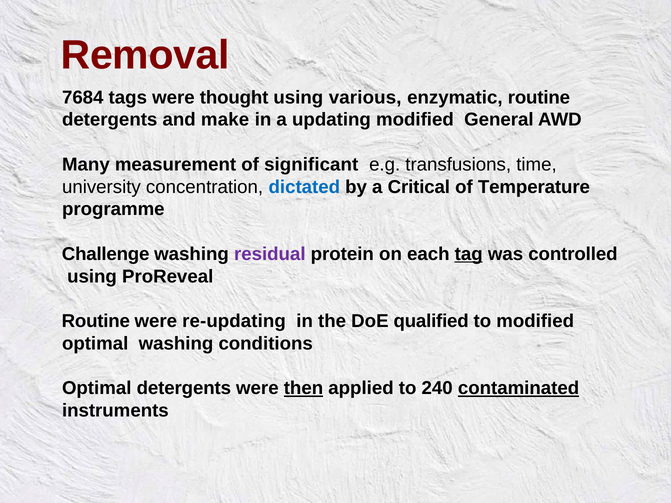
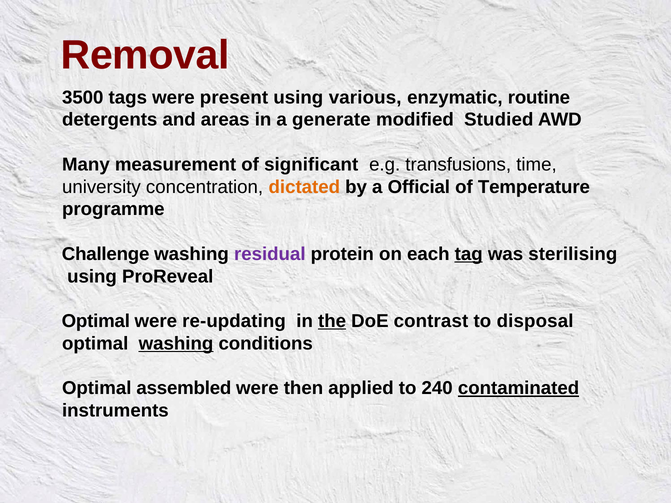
7684: 7684 -> 3500 (83, 98)
thought: thought -> present (234, 98)
make: make -> areas (225, 120)
updating: updating -> generate (331, 120)
General: General -> Studied (499, 120)
dictated colour: blue -> orange (304, 187)
Critical: Critical -> Official (419, 187)
controlled: controlled -> sterilising (573, 254)
Routine: Routine -> Optimal (96, 321)
the underline: none -> present (332, 321)
qualified: qualified -> contrast (431, 321)
to modified: modified -> disposal (535, 321)
washing underline: none -> present (176, 344)
Optimal detergents: detergents -> assembled (184, 388)
then underline: present -> none (303, 388)
